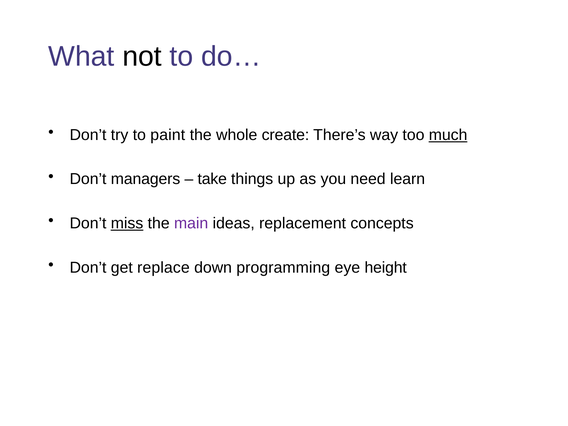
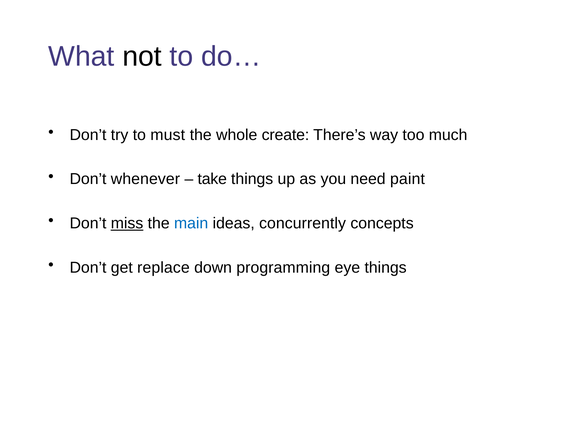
paint: paint -> must (168, 135)
much underline: present -> none (448, 135)
managers: managers -> whenever (145, 179)
learn: learn -> paint (407, 179)
main colour: purple -> blue (191, 223)
replacement: replacement -> concurrently (303, 223)
eye height: height -> things (386, 267)
